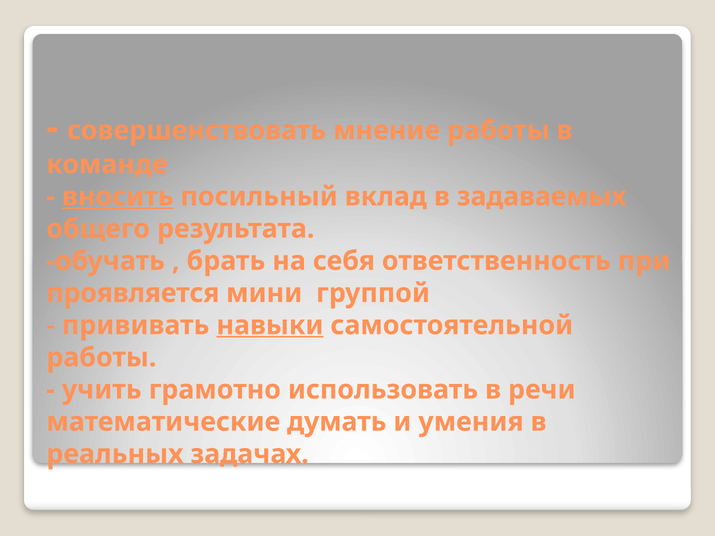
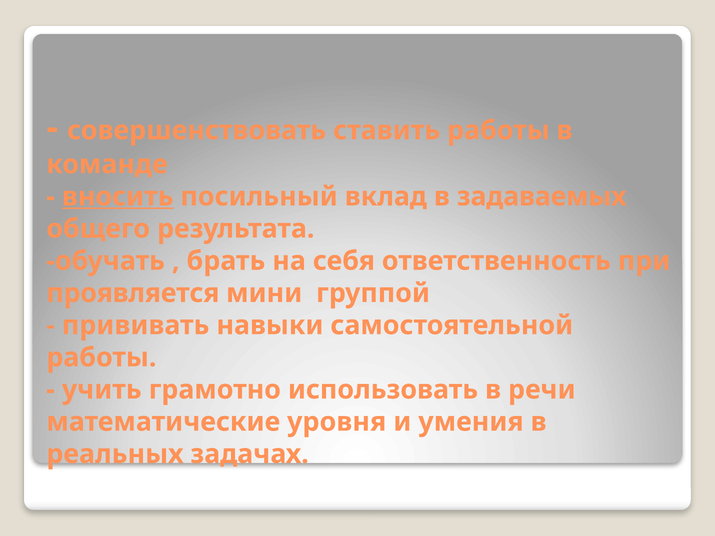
мнение: мнение -> ставить (387, 130)
навыки underline: present -> none (270, 325)
думать: думать -> уровня (337, 422)
